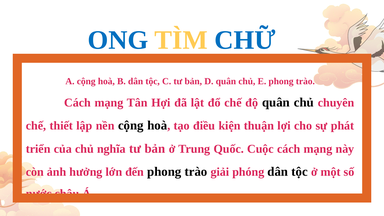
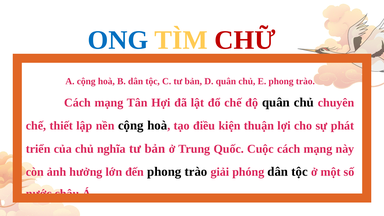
CHỮ colour: blue -> red (245, 40)
